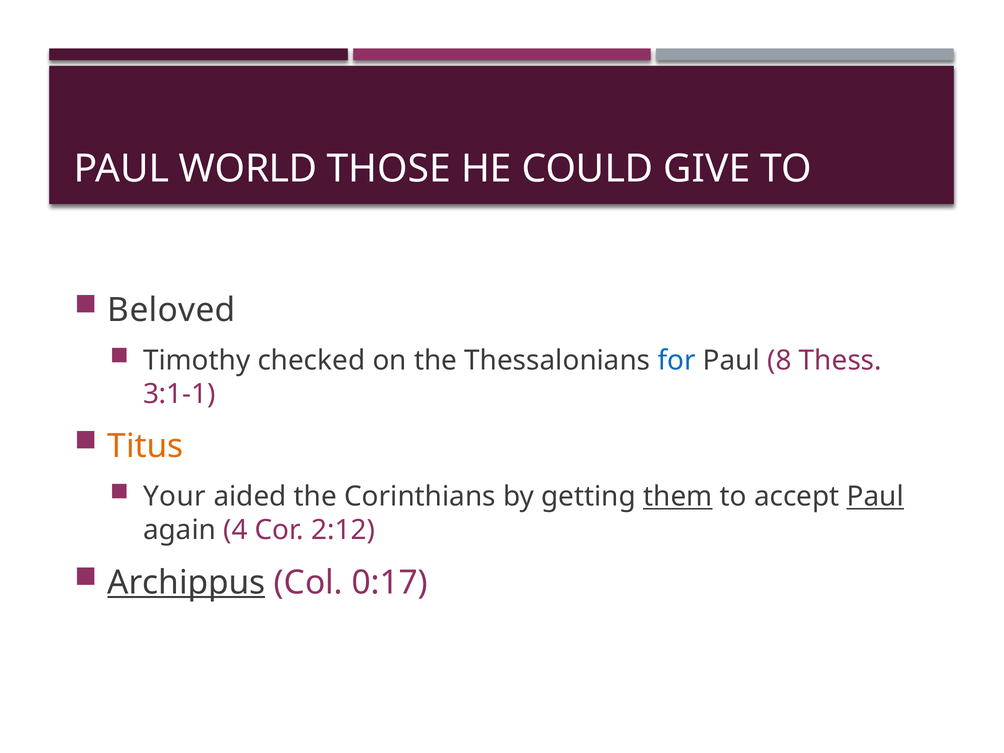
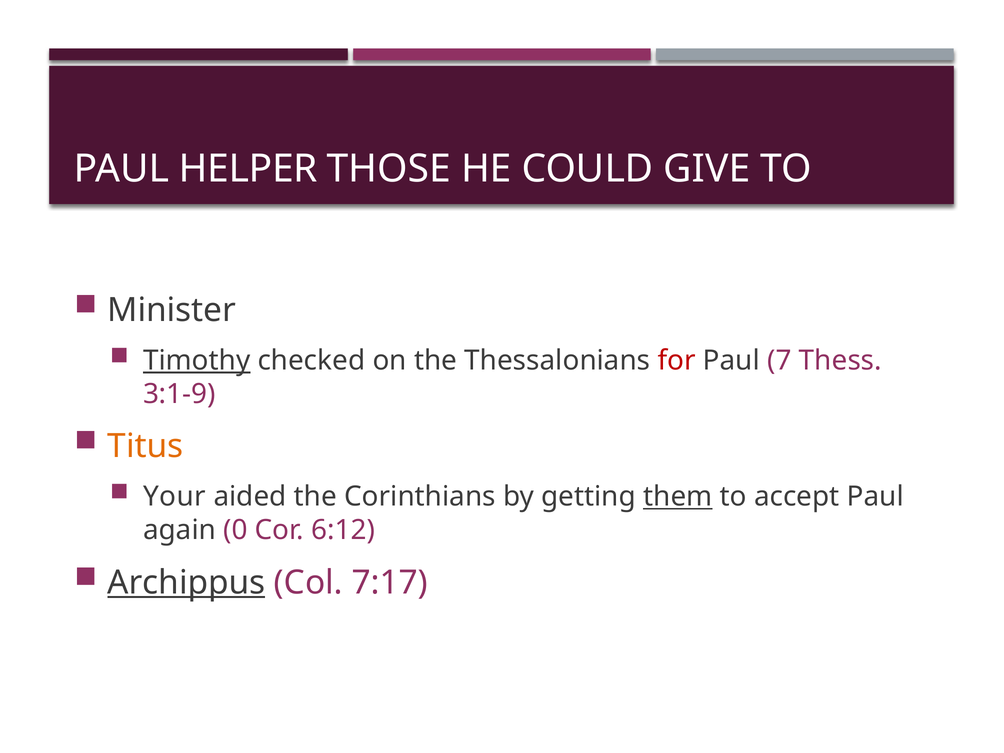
WORLD: WORLD -> HELPER (248, 169)
Beloved: Beloved -> Minister (172, 310)
Timothy underline: none -> present (197, 360)
for colour: blue -> red (677, 360)
8: 8 -> 7 (780, 360)
3:1-1: 3:1-1 -> 3:1-9 (179, 394)
Paul underline: present -> none (875, 497)
4: 4 -> 0 (235, 530)
2:12: 2:12 -> 6:12 (343, 530)
0:17: 0:17 -> 7:17 (390, 582)
